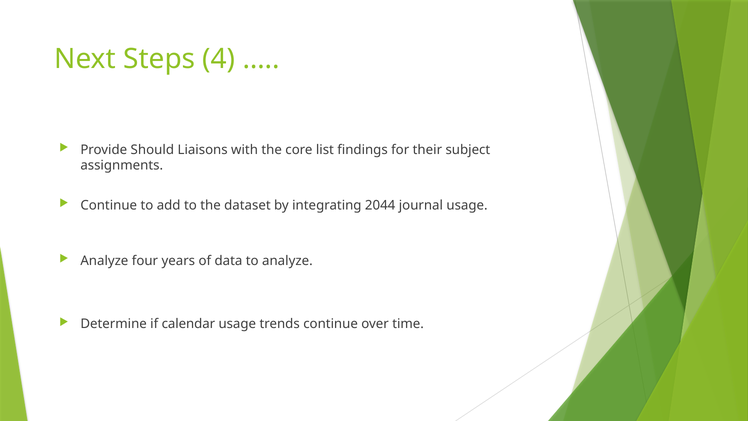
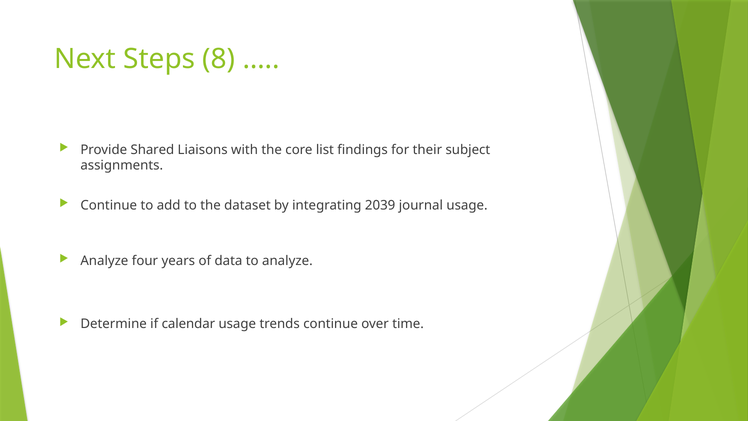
4: 4 -> 8 (219, 59)
Should: Should -> Shared (152, 150)
2044: 2044 -> 2039 (380, 205)
